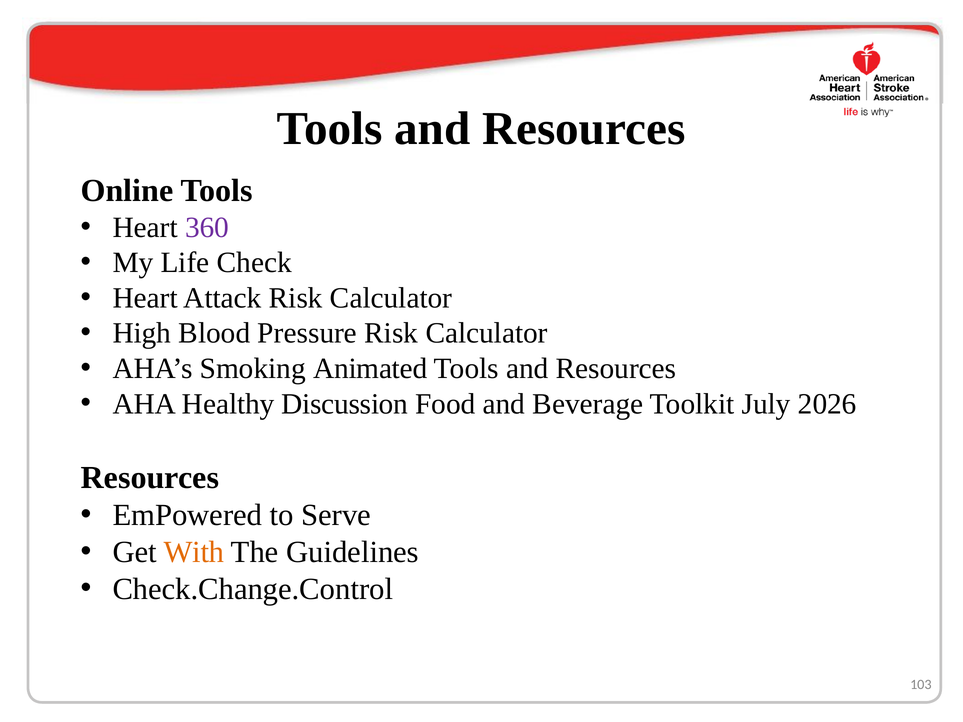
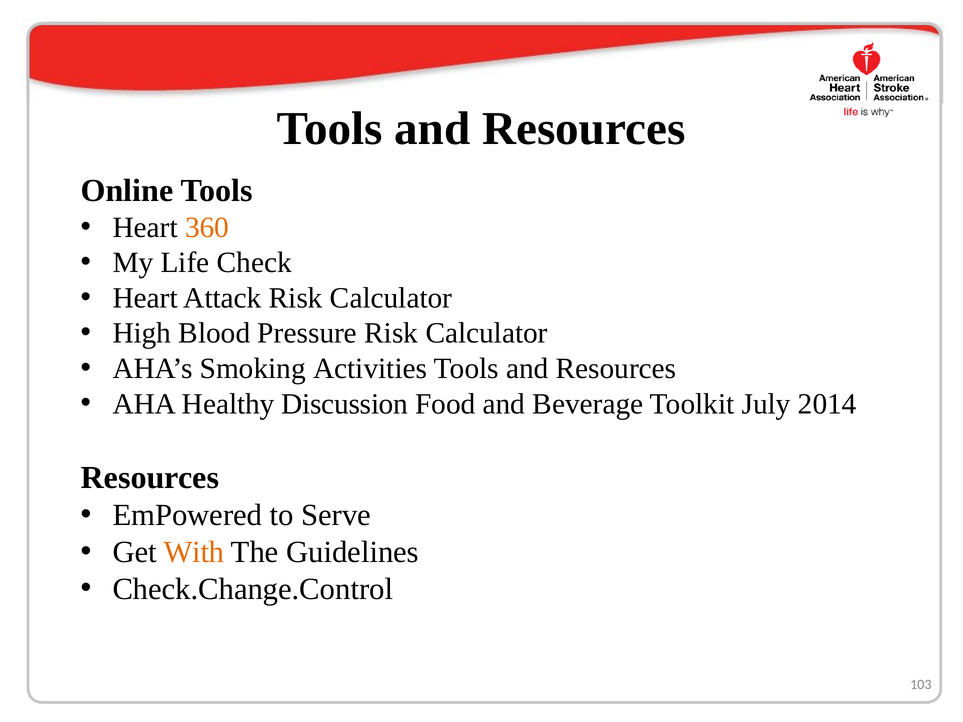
360 colour: purple -> orange (207, 228)
Animated: Animated -> Activities (370, 369)
2026: 2026 -> 2014 (827, 404)
